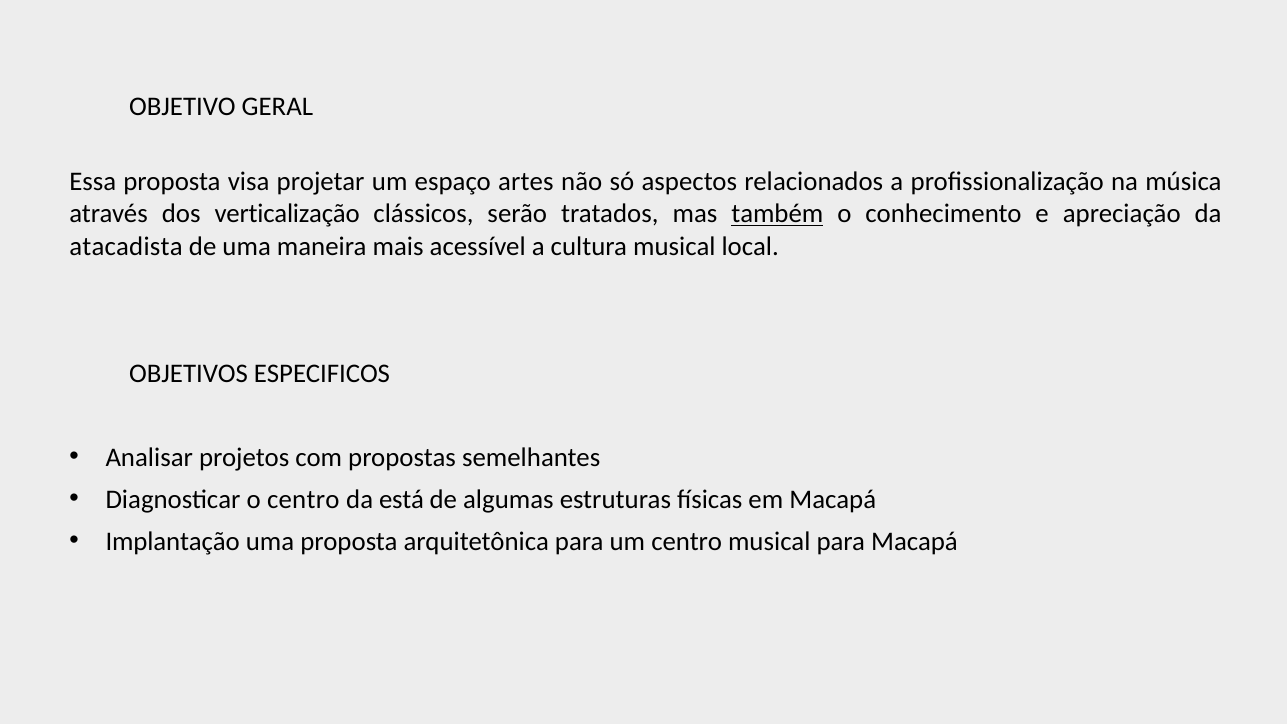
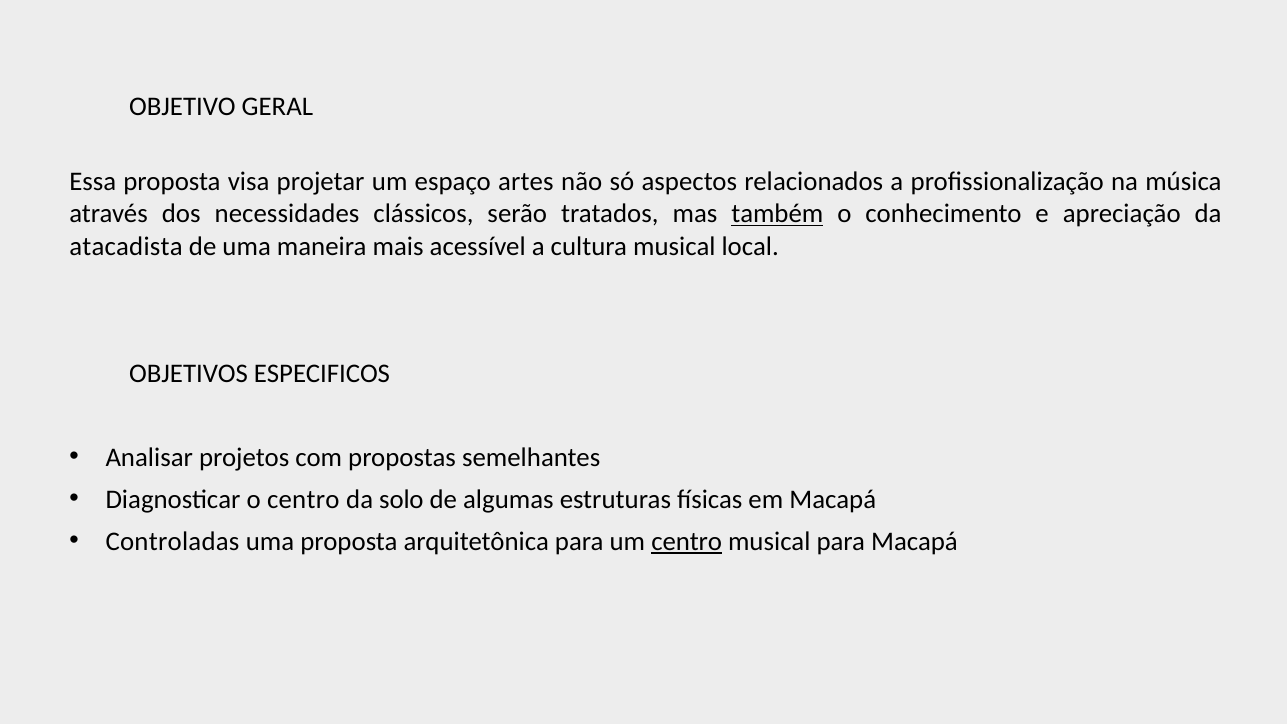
verticalização: verticalização -> necessidades (287, 214)
está: está -> solo (401, 500)
Implantação: Implantação -> Controladas (172, 542)
centro underline: none -> present (687, 542)
